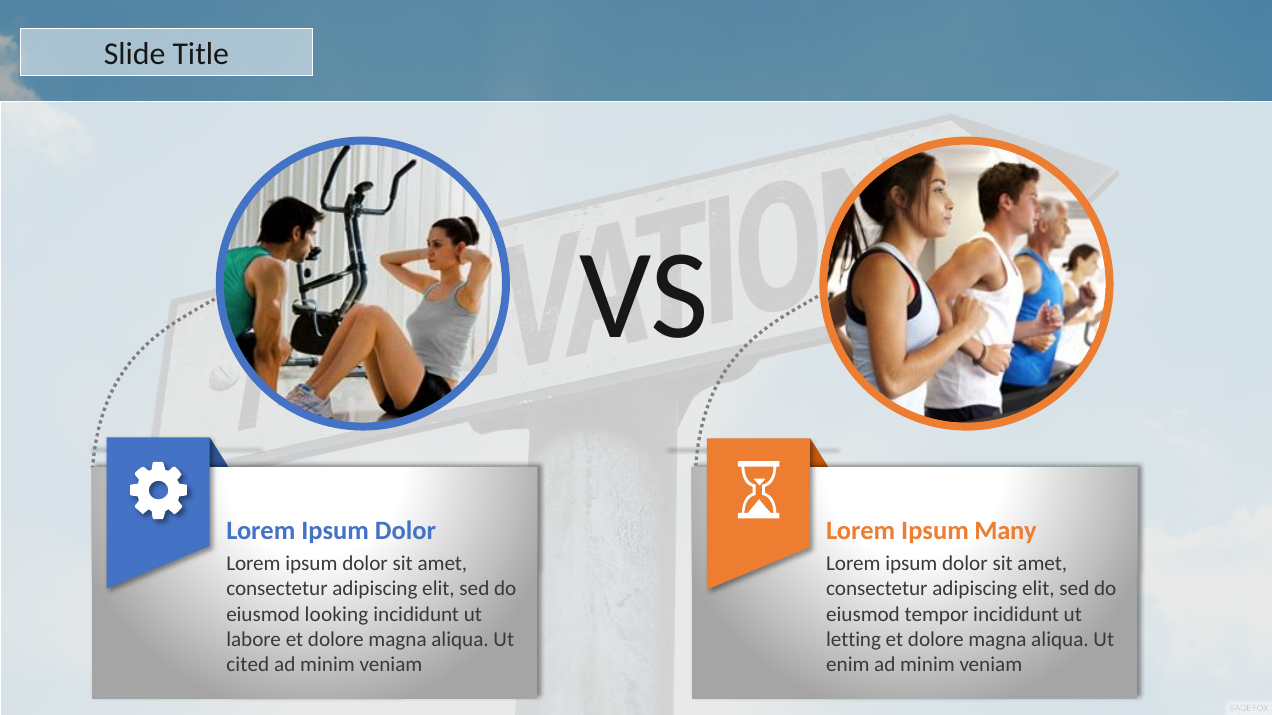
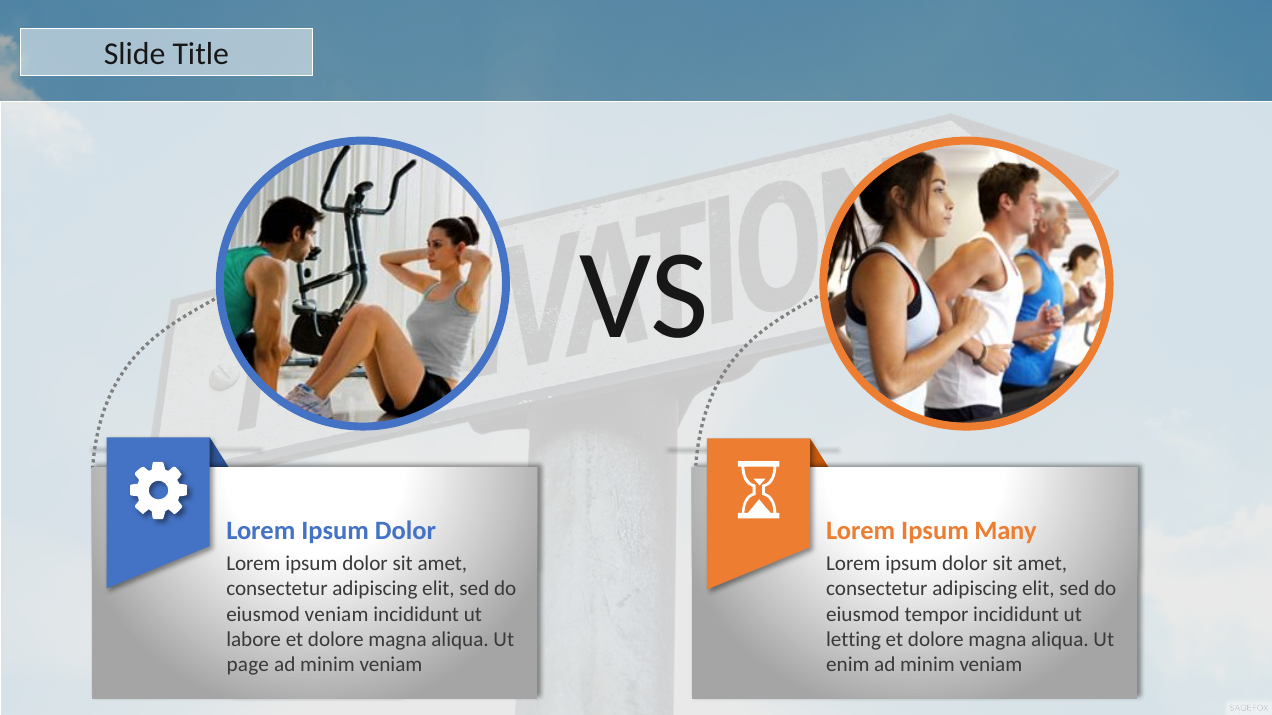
eiusmod looking: looking -> veniam (337, 615)
cited: cited -> page (248, 665)
